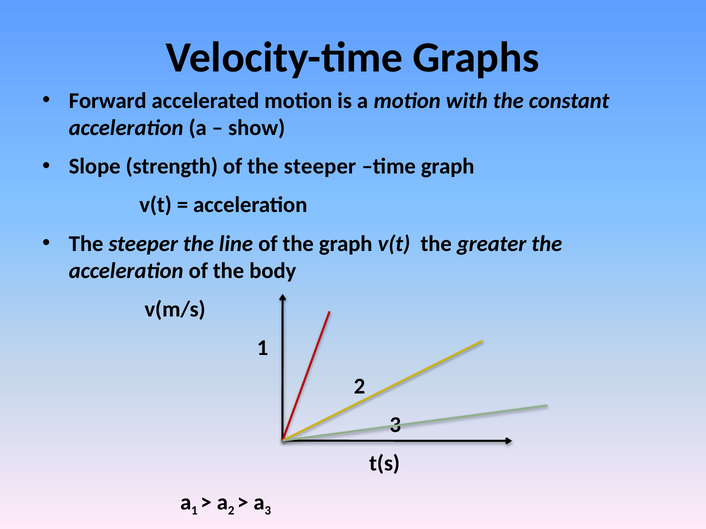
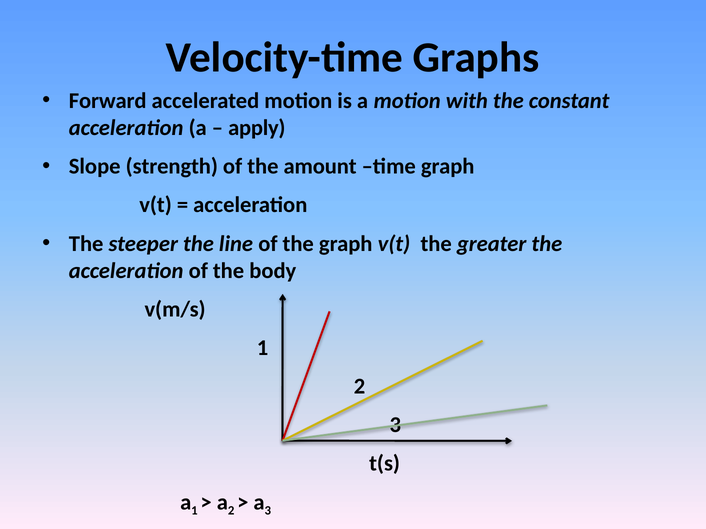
show: show -> apply (257, 128)
of the steeper: steeper -> amount (320, 167)
